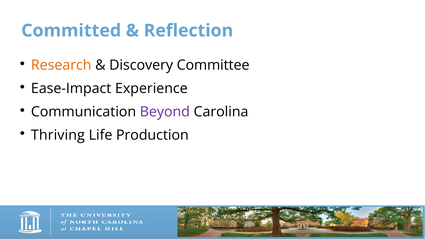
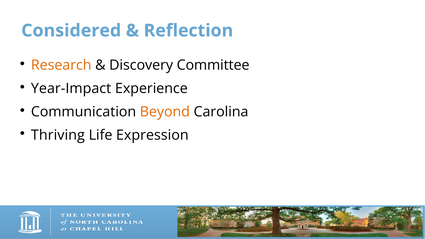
Committed: Committed -> Considered (71, 31)
Ease-Impact: Ease-Impact -> Year-Impact (71, 89)
Beyond colour: purple -> orange (165, 112)
Production: Production -> Expression (152, 135)
